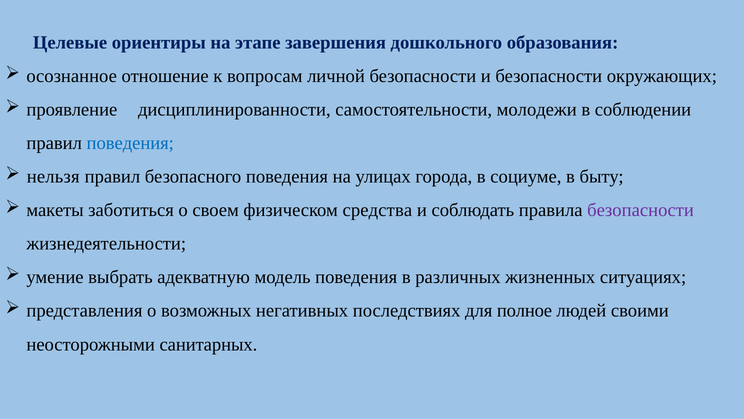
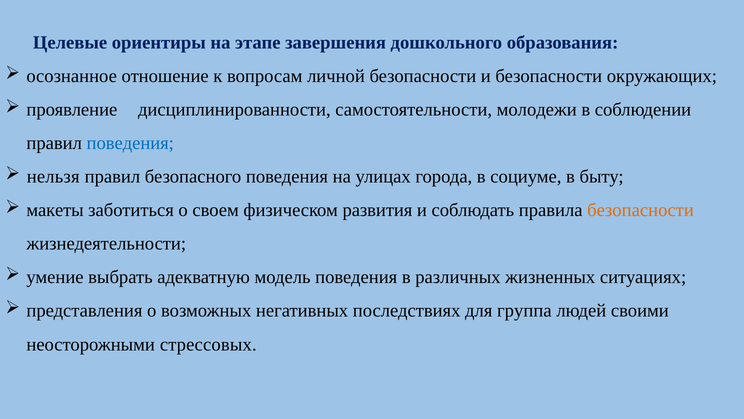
средства: средства -> развития (377, 210)
безопасности colour: purple -> orange (641, 210)
полное: полное -> группа (524, 310)
санитарных: санитарных -> стрессовых (208, 344)
